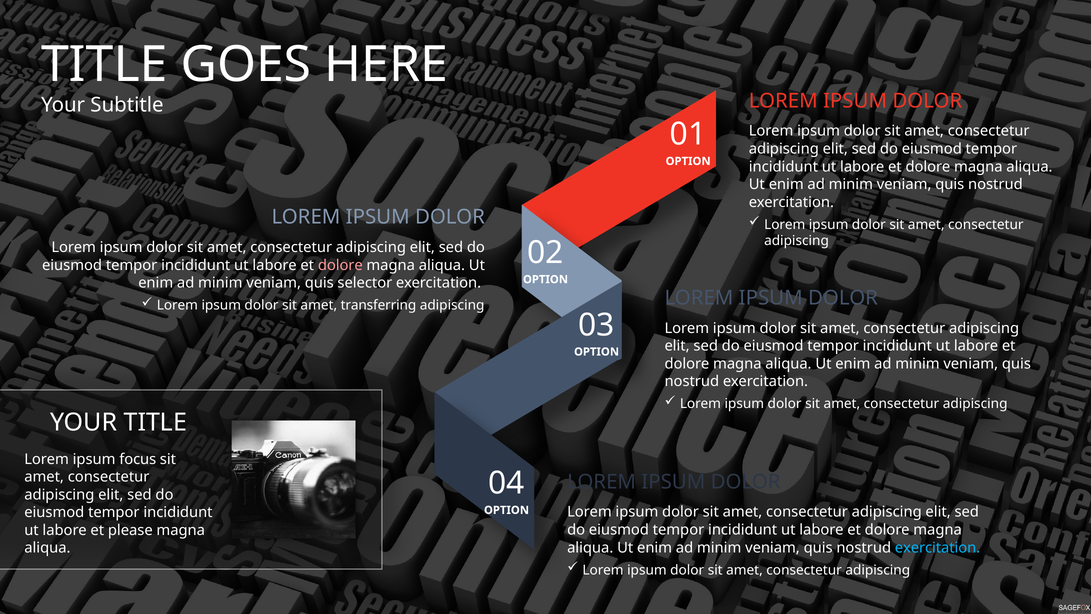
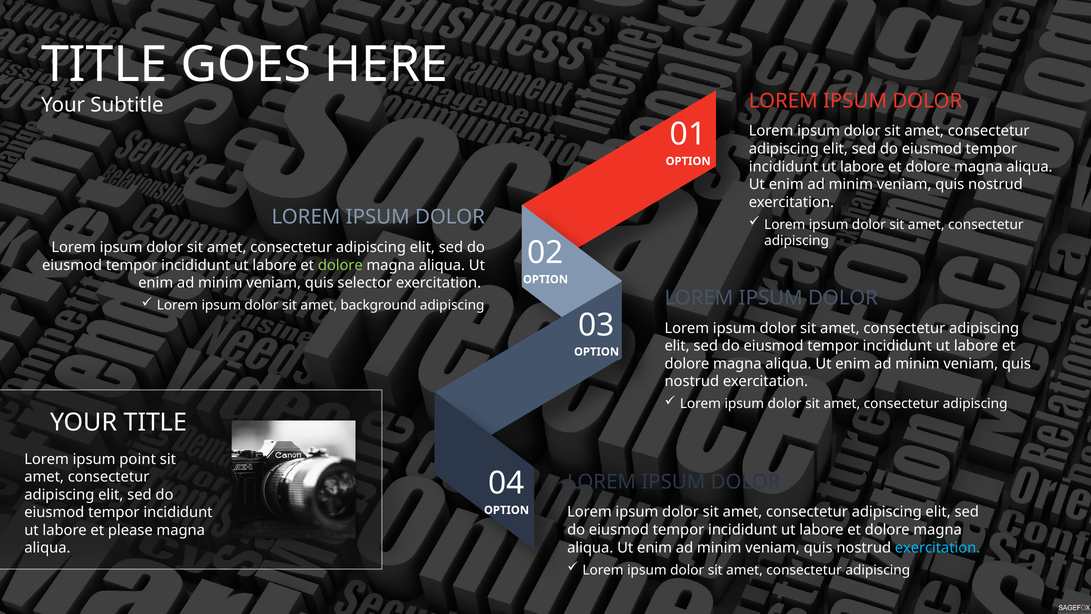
dolore colour: pink -> light green (340, 265)
transferring: transferring -> background (378, 305)
focus: focus -> point (138, 459)
